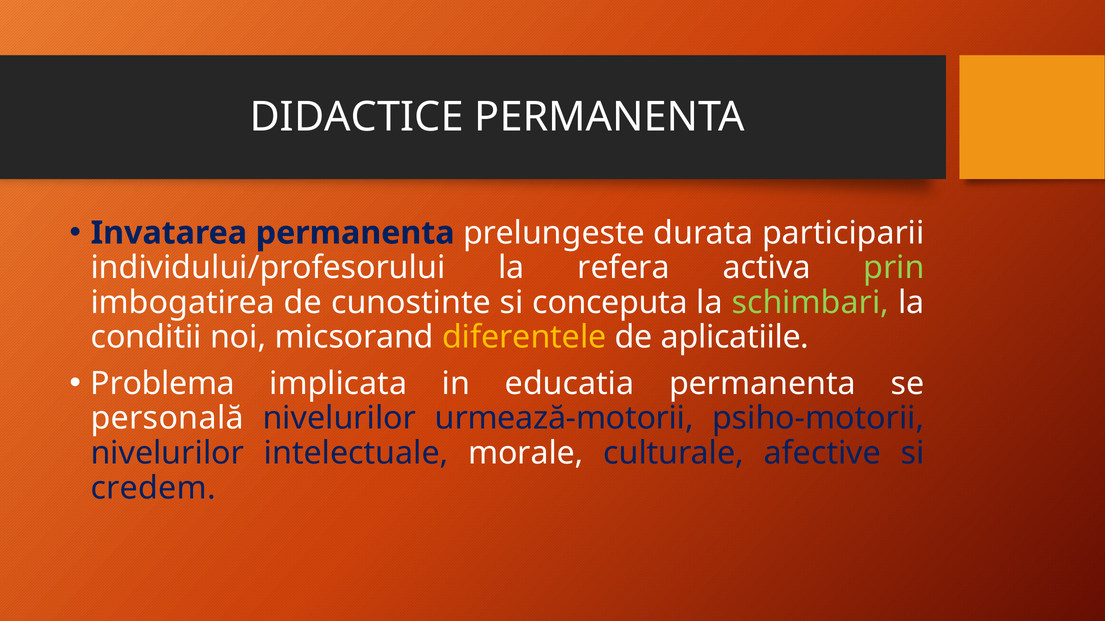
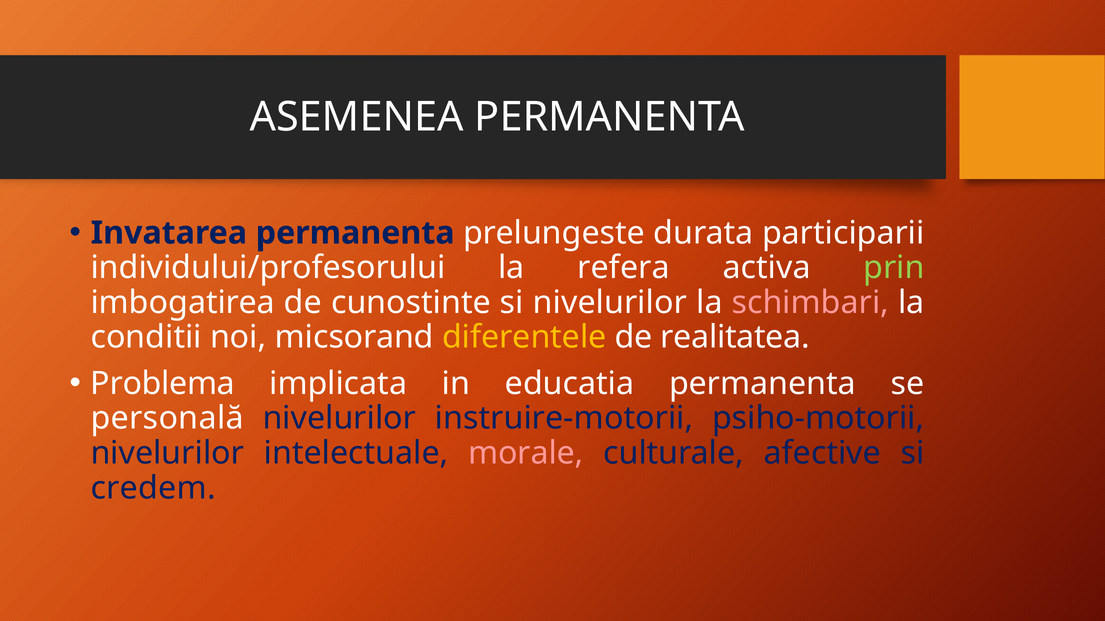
DIDACTICE: DIDACTICE -> ASEMENEA (357, 117)
si conceputa: conceputa -> nivelurilor (610, 303)
schimbari colour: light green -> pink (810, 303)
aplicatiile: aplicatiile -> realitatea (735, 338)
urmează-motorii: urmează-motorii -> instruire-motorii (564, 419)
morale colour: white -> pink (526, 454)
